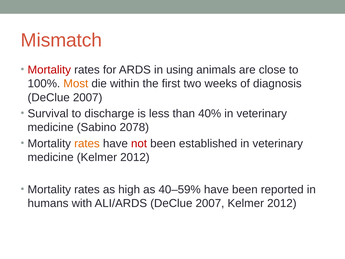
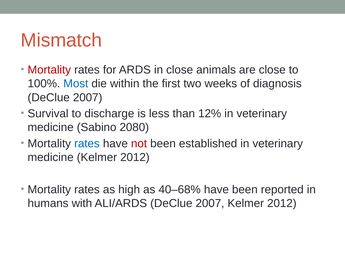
in using: using -> close (180, 70)
Most colour: orange -> blue (76, 84)
40%: 40% -> 12% (210, 114)
2078: 2078 -> 2080 (134, 127)
rates colour: orange -> blue (87, 143)
40–59%: 40–59% -> 40–68% (180, 189)
